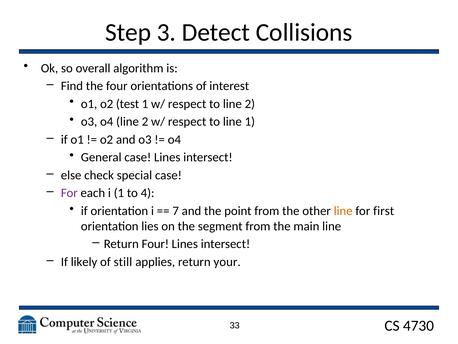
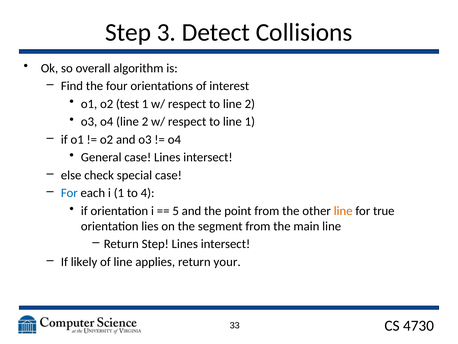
For colour: purple -> blue (69, 193)
7: 7 -> 5 (176, 211)
first: first -> true (384, 211)
Return Four: Four -> Step (155, 244)
of still: still -> line (123, 261)
